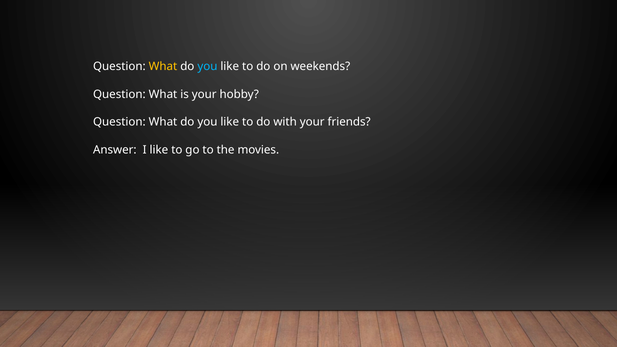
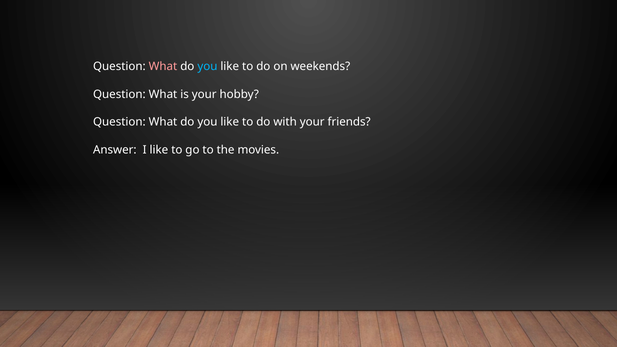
What colour: yellow -> pink (163, 67)
